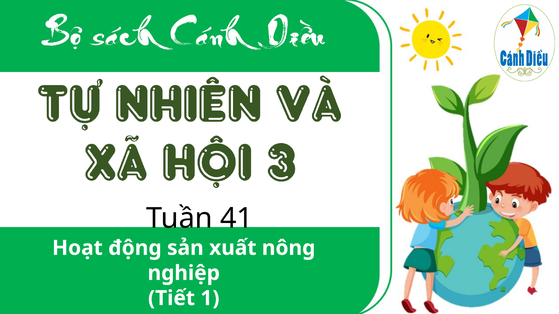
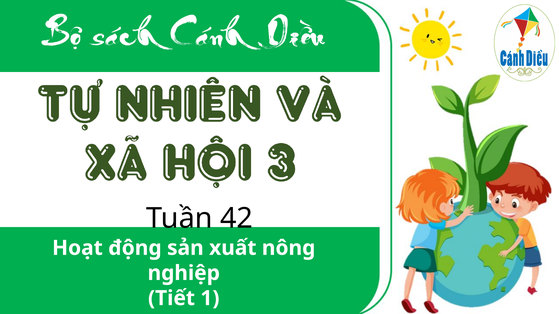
41: 41 -> 42 (237, 218)
